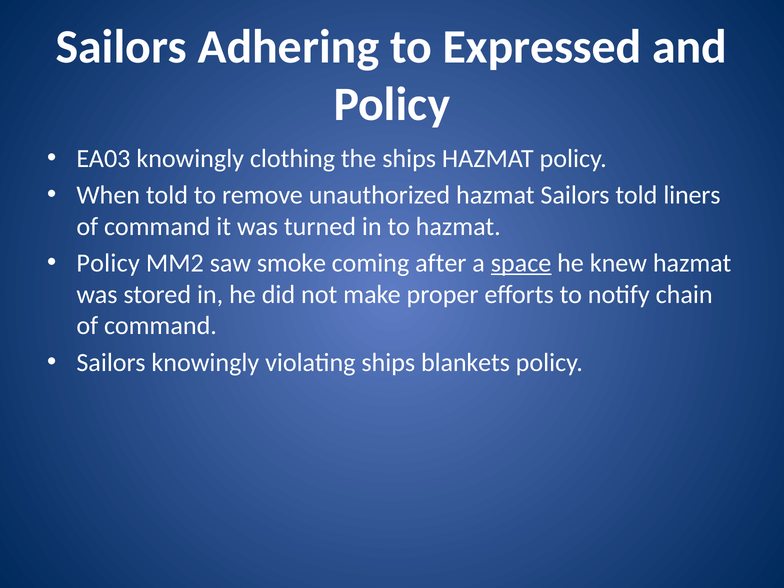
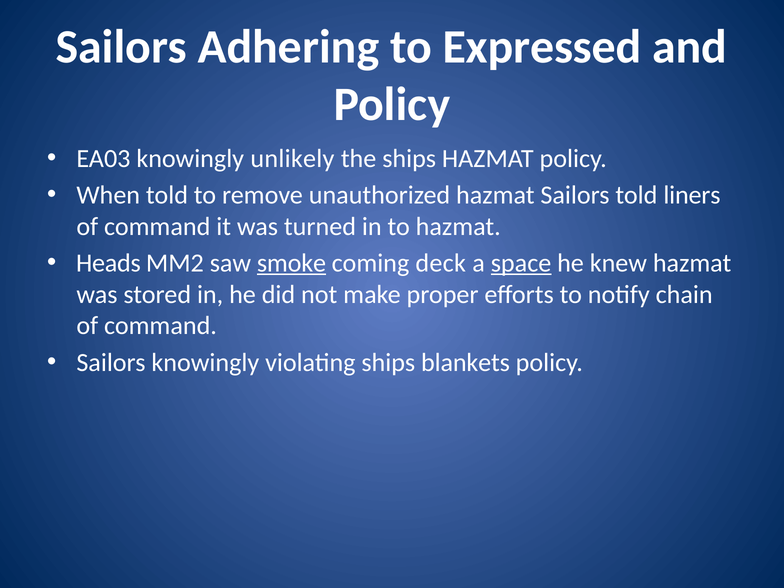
clothing: clothing -> unlikely (292, 159)
Policy: Policy -> Heads (108, 263)
smoke underline: none -> present (291, 263)
after: after -> deck (441, 263)
